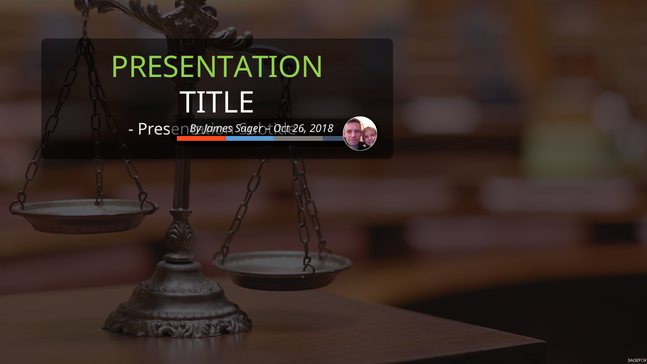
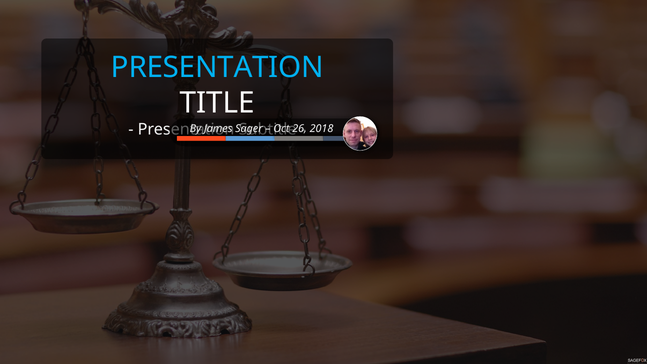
PRESENTATION colour: light green -> light blue (217, 67)
